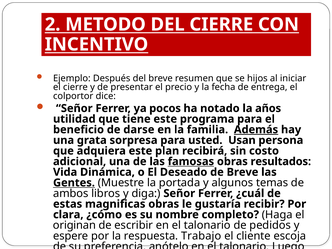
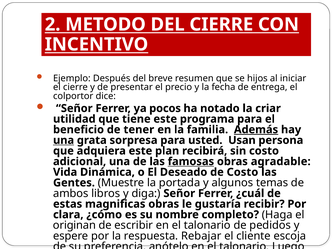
años: años -> criar (268, 108)
darse: darse -> tener (139, 130)
una underline: none -> present (64, 140)
resultados: resultados -> agradable (281, 161)
de Breve: Breve -> Costo (242, 172)
Gentes underline: present -> none (74, 183)
Trabajo: Trabajo -> Rebajar (201, 236)
